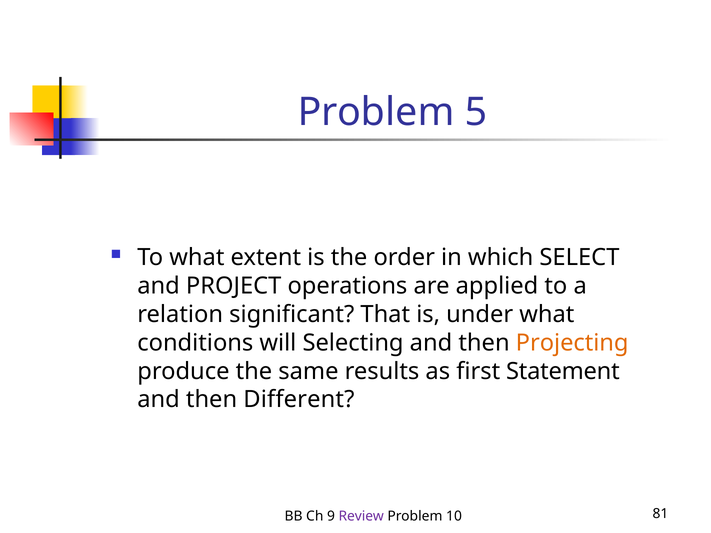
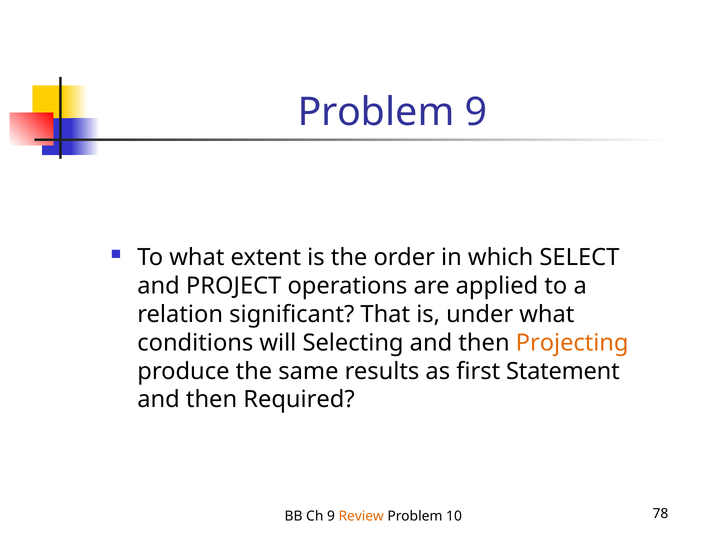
Problem 5: 5 -> 9 (476, 112)
Different: Different -> Required (299, 400)
Review colour: purple -> orange (361, 516)
81: 81 -> 78 (660, 514)
